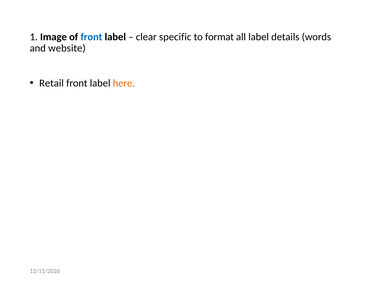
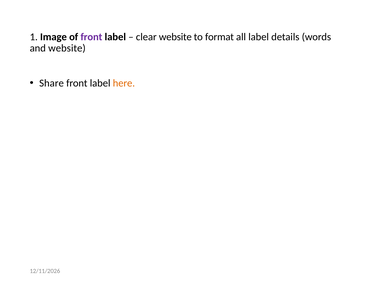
front colour: blue -> purple (91, 37)
clear specific: specific -> website (175, 37)
Retail: Retail -> Share (52, 83)
